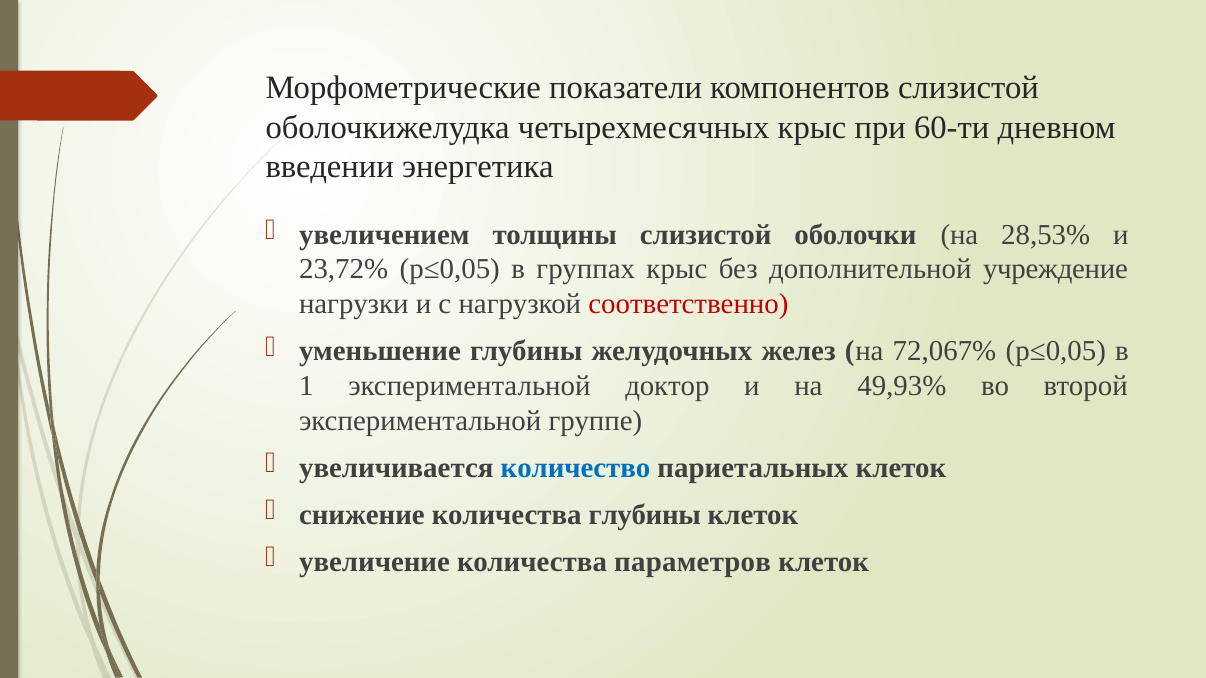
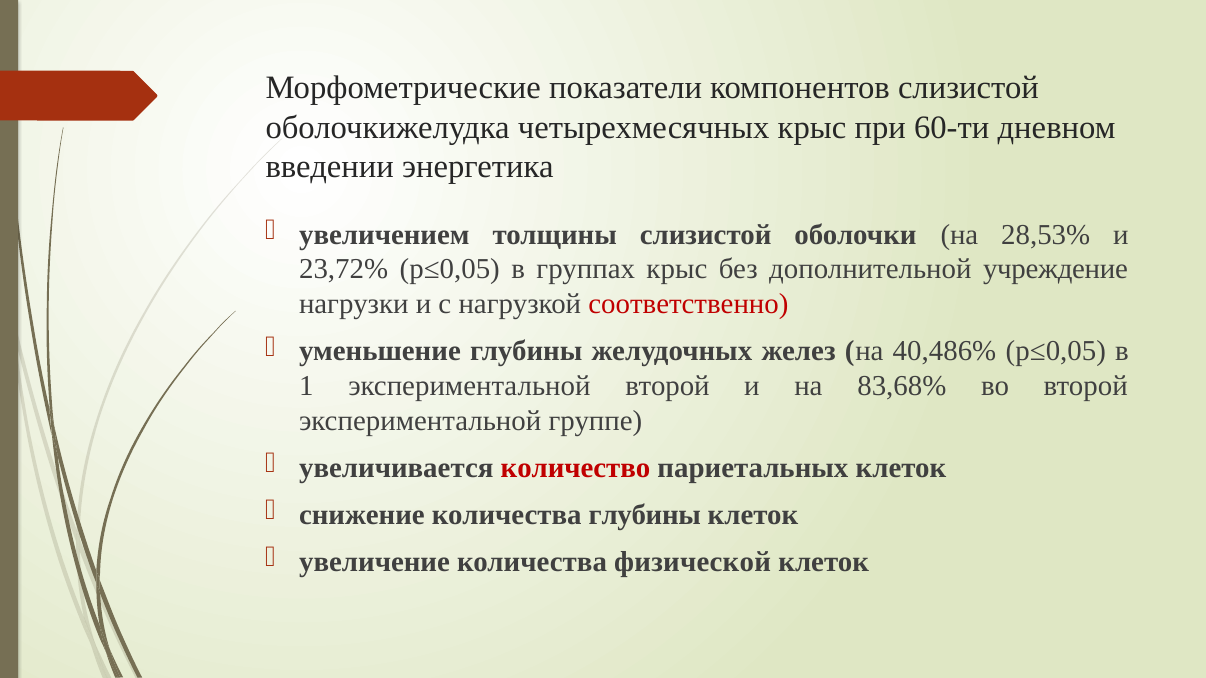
72,067%: 72,067% -> 40,486% (945, 351)
экспериментальной доктор: доктор -> второй (667, 386)
49,93%: 49,93% -> 83,68% (902, 386)
количество colour: blue -> red (575, 468)
параметров: параметров -> физической (693, 562)
